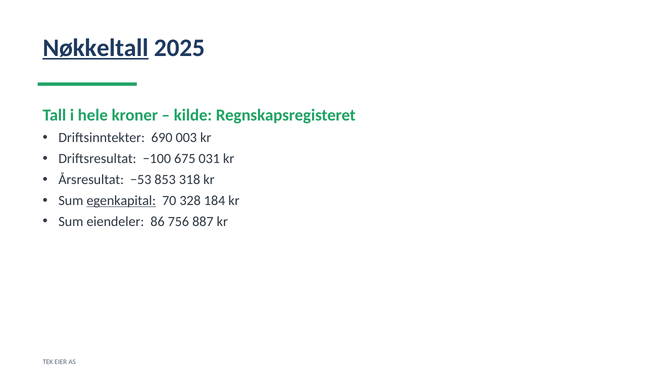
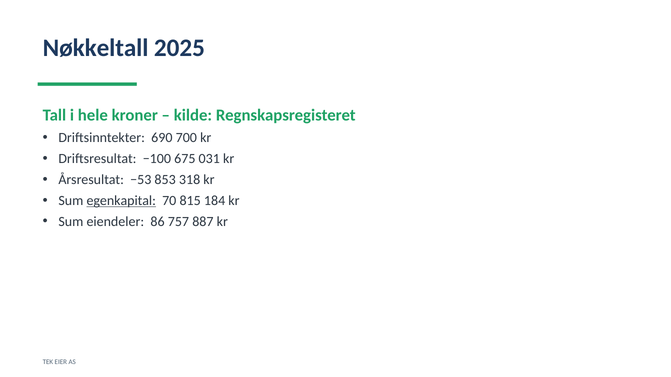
Nøkkeltall underline: present -> none (96, 48)
003: 003 -> 700 (186, 138)
328: 328 -> 815 (190, 201)
756: 756 -> 757 (178, 222)
